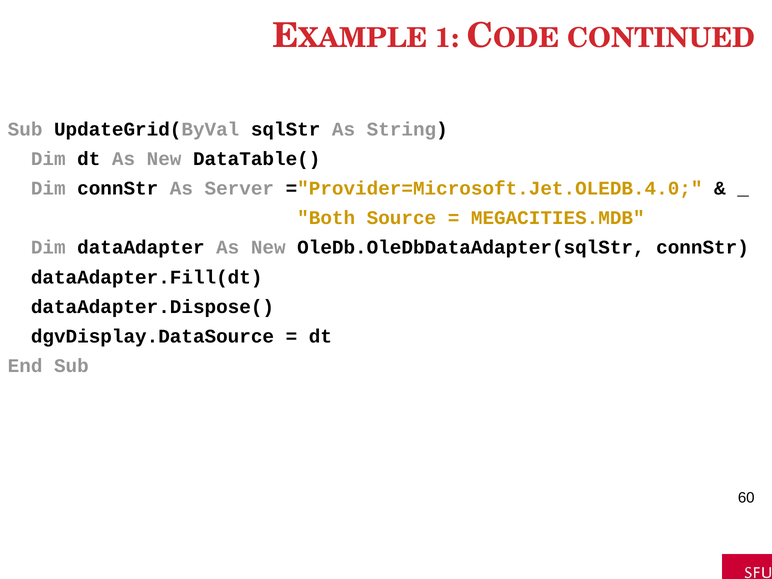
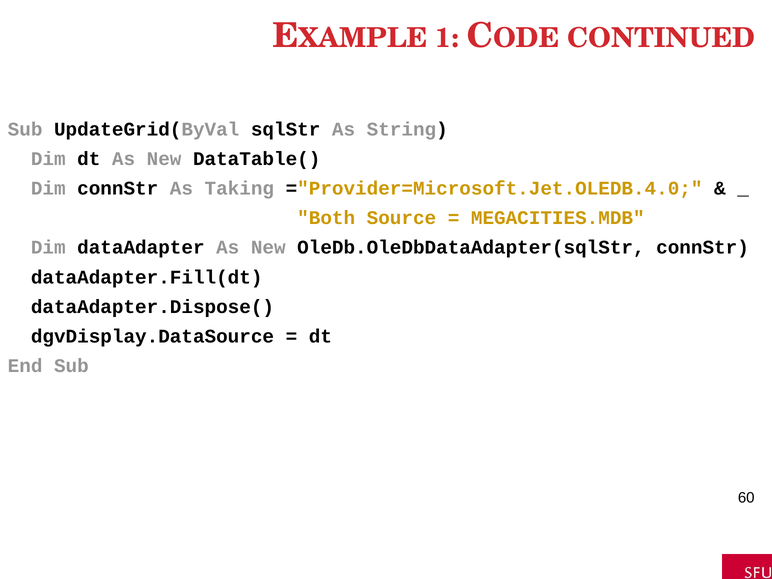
Server: Server -> Taking (239, 188)
